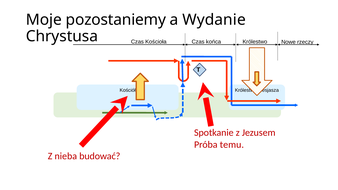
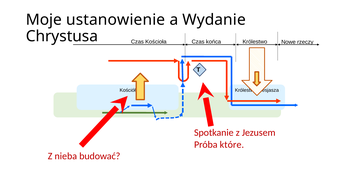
pozostaniemy: pozostaniemy -> ustanowienie (116, 20)
temu: temu -> które (232, 145)
